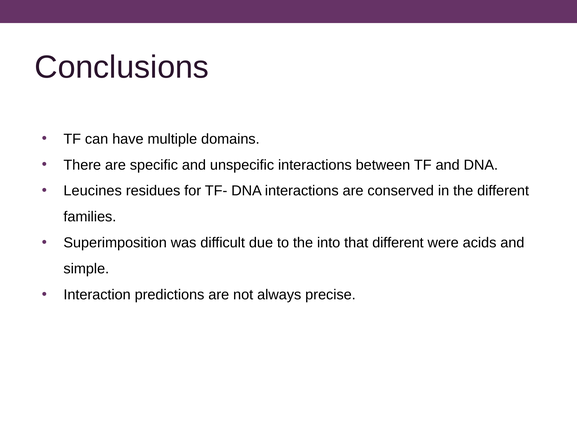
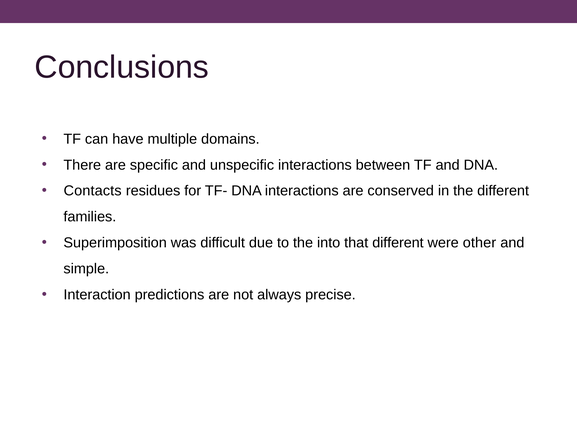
Leucines: Leucines -> Contacts (93, 191)
acids: acids -> other (479, 243)
